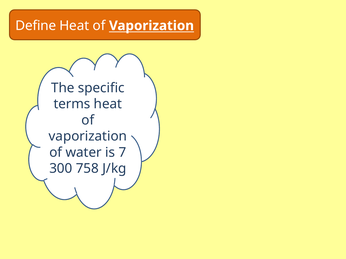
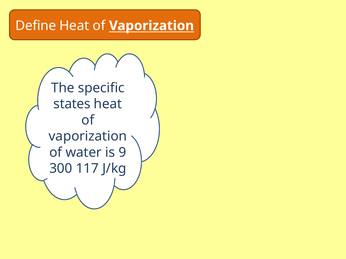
terms: terms -> states (72, 104)
7: 7 -> 9 (122, 153)
758: 758 -> 117 (87, 169)
